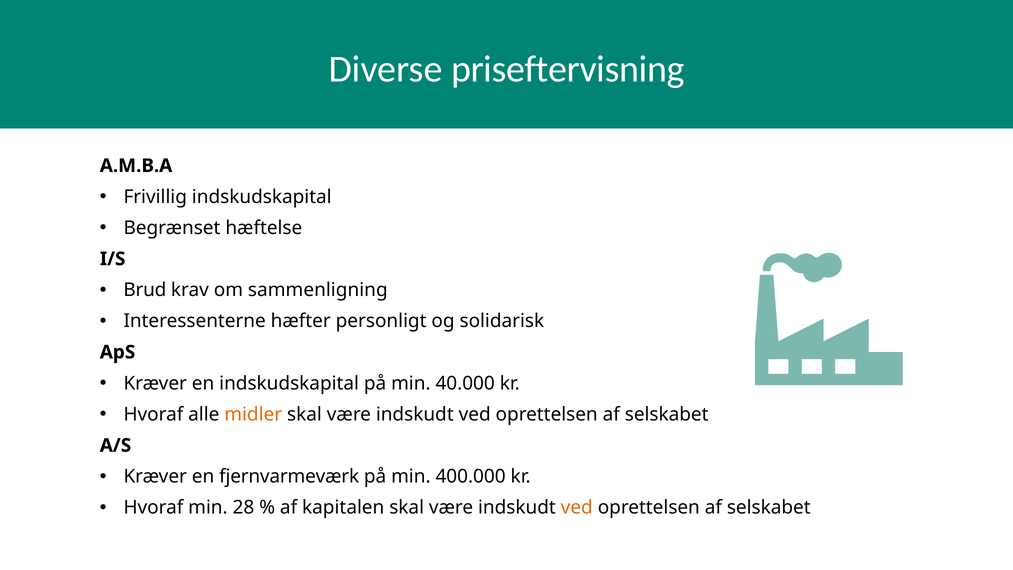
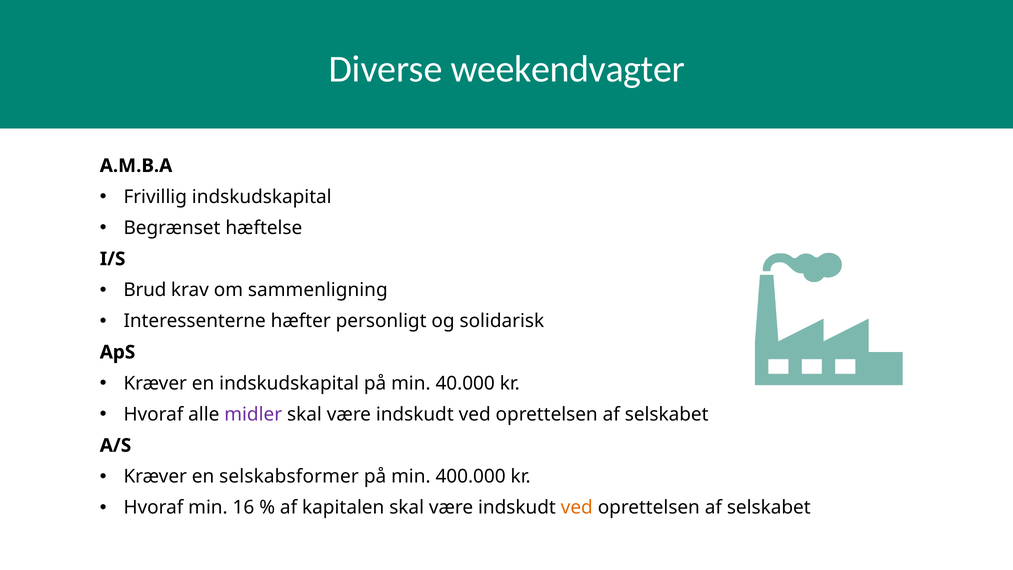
priseftervisning: priseftervisning -> weekendvagter (568, 69)
midler colour: orange -> purple (253, 414)
fjernvarmeværk: fjernvarmeværk -> selskabsformer (289, 476)
28: 28 -> 16 (243, 507)
